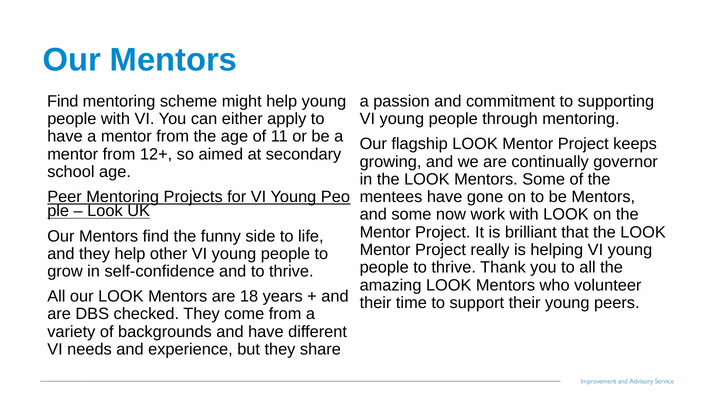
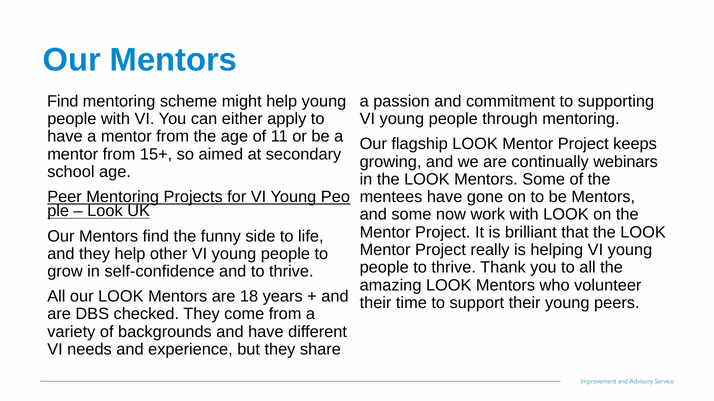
12+: 12+ -> 15+ (156, 154)
governor: governor -> webinars (626, 162)
